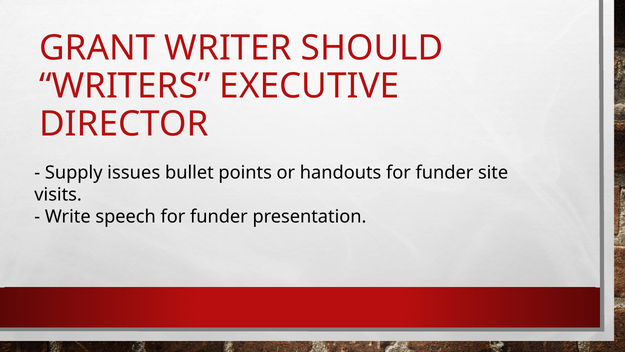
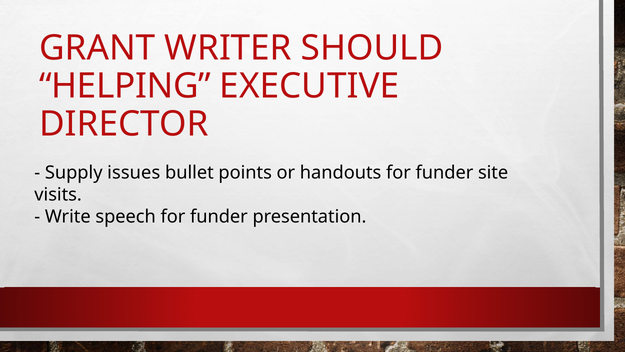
WRITERS: WRITERS -> HELPING (125, 86)
